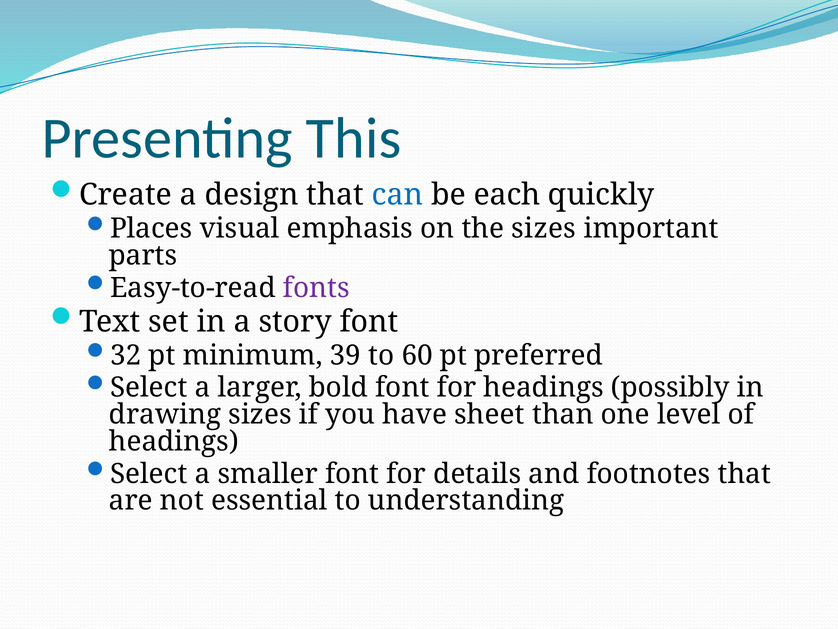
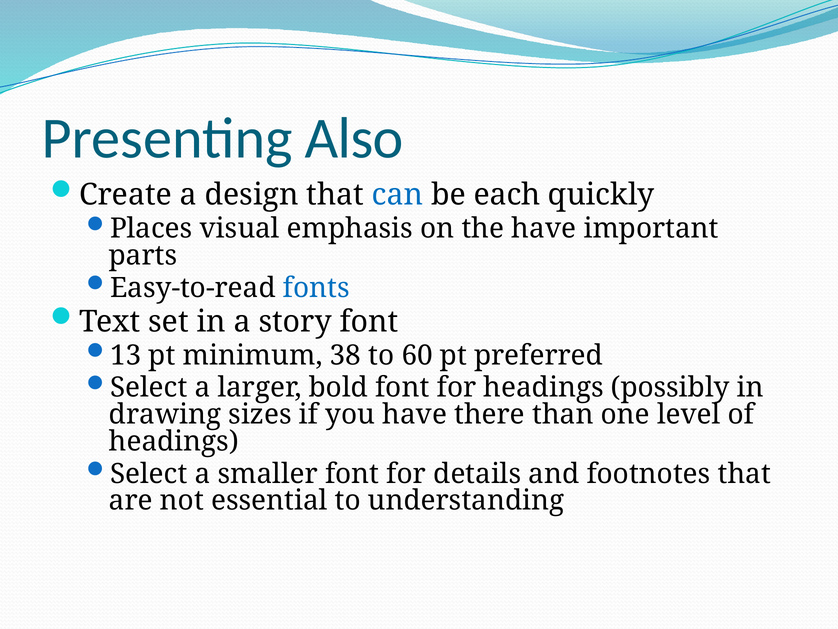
This: This -> Also (354, 138)
the sizes: sizes -> have (544, 228)
fonts colour: purple -> blue (316, 288)
32: 32 -> 13 (126, 355)
39: 39 -> 38 (345, 355)
sheet: sheet -> there (490, 414)
